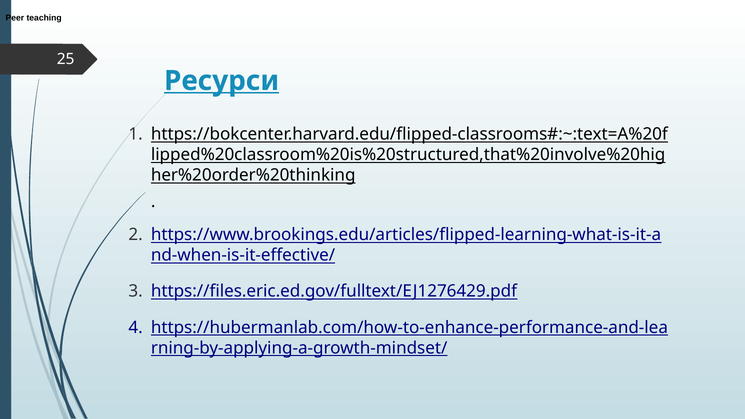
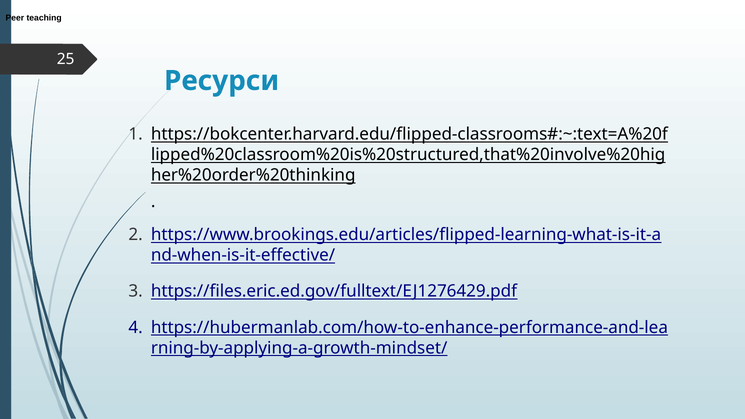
Ресурси underline: present -> none (222, 81)
